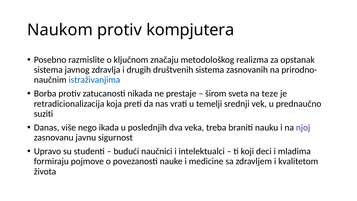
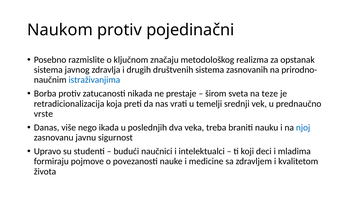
kompjutera: kompjutera -> pojedinačni (190, 30)
suziti: suziti -> vrste (43, 114)
njoj colour: purple -> blue (303, 127)
